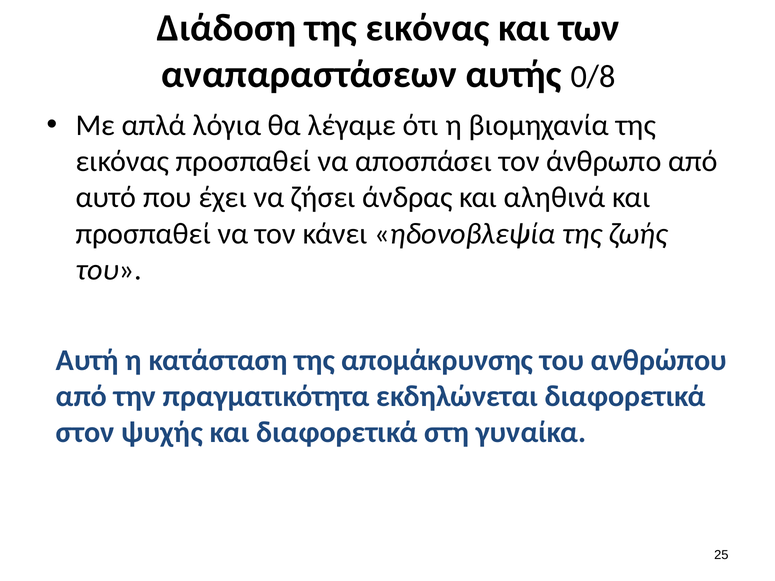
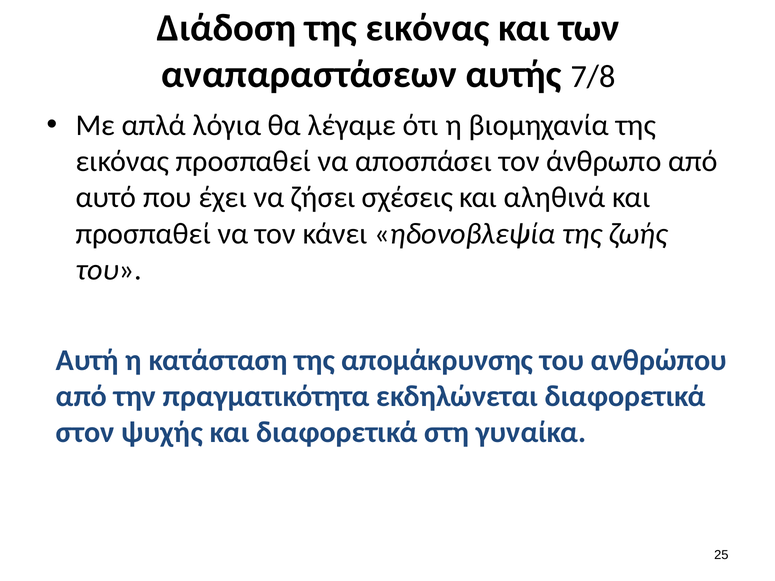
0/8: 0/8 -> 7/8 (593, 76)
άνδρας: άνδρας -> σχέσεις (407, 198)
